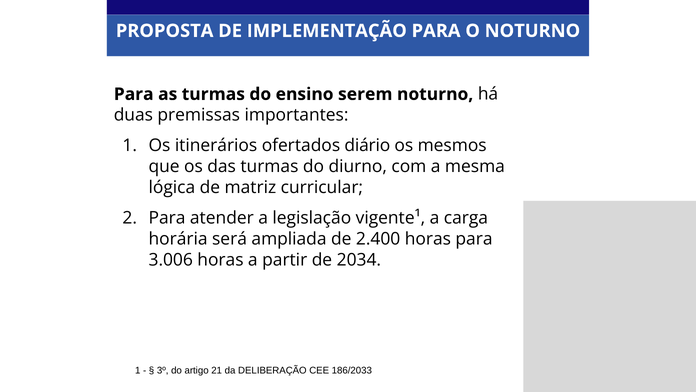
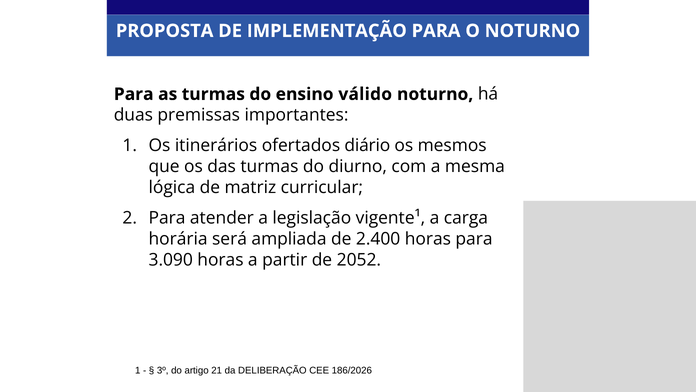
serem: serem -> válido (365, 94)
3.006: 3.006 -> 3.090 (171, 260)
2034: 2034 -> 2052 (359, 260)
186/2033: 186/2033 -> 186/2026 (352, 370)
